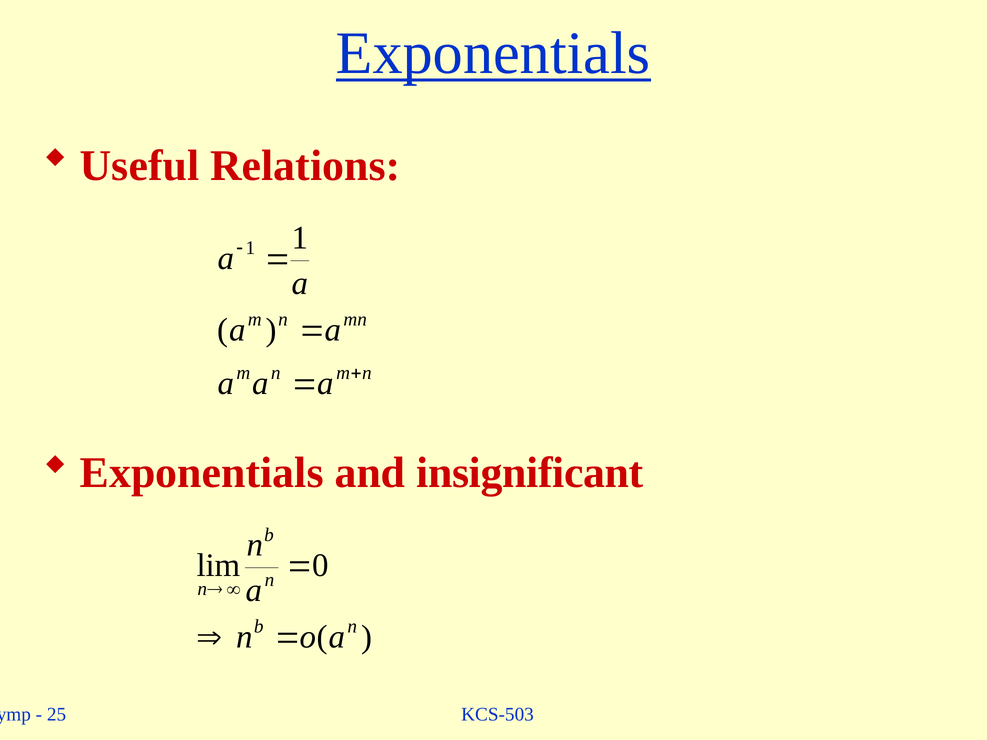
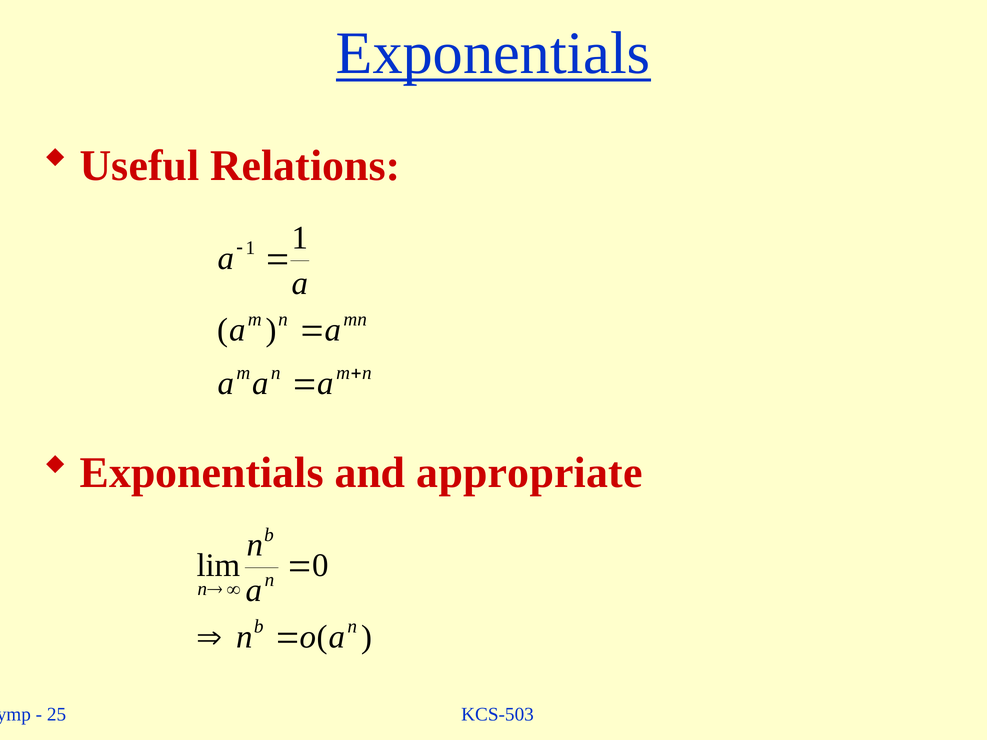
insignificant: insignificant -> appropriate (530, 473)
